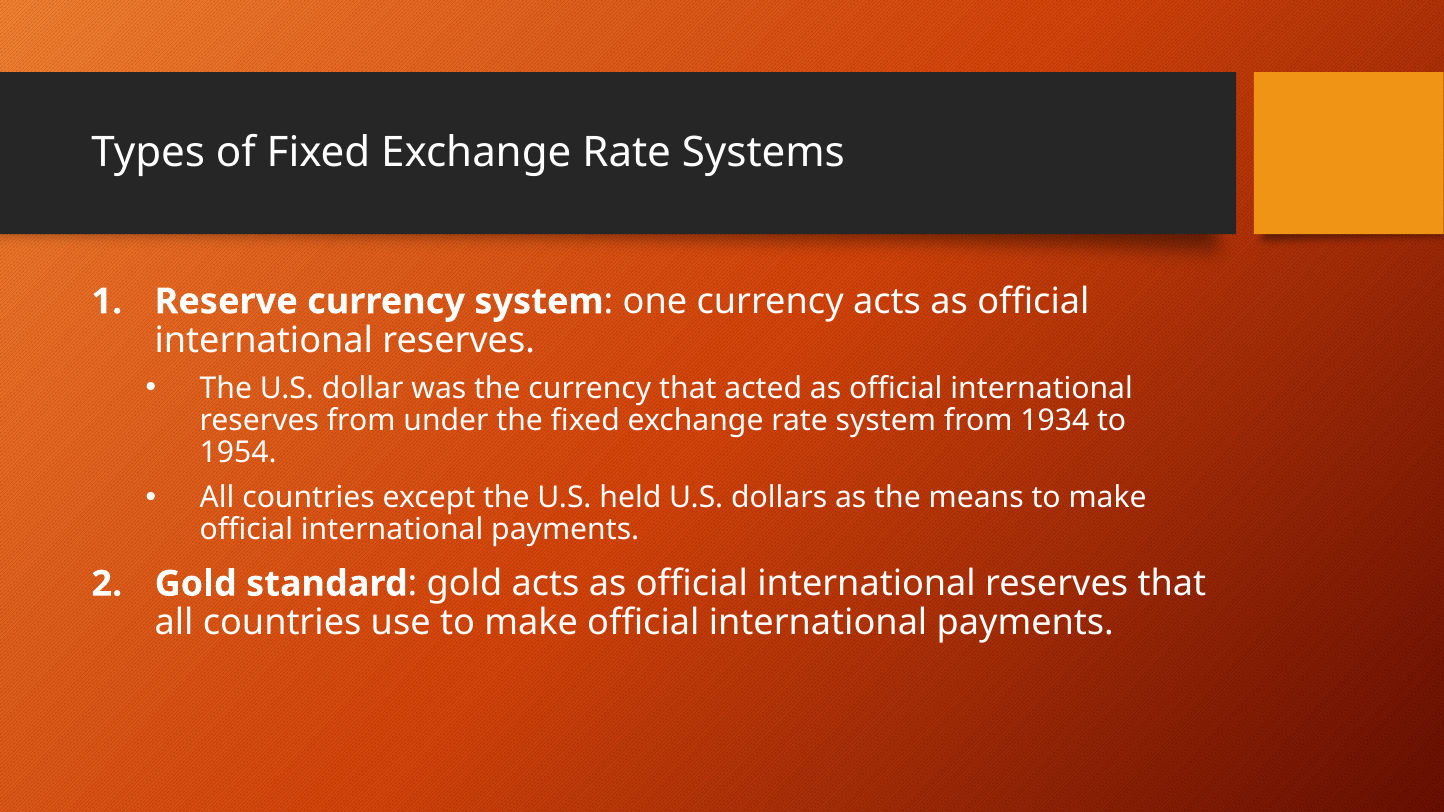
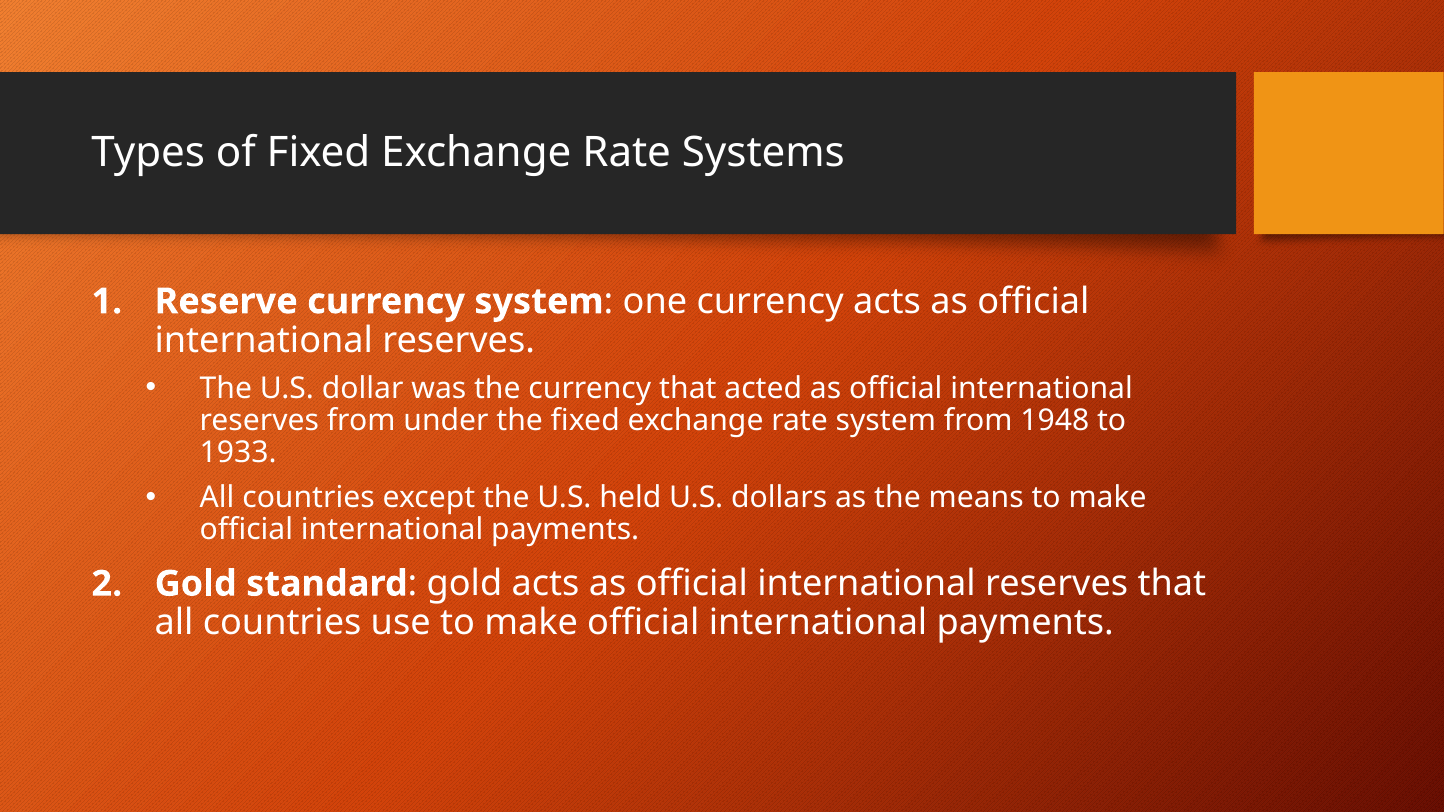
1934: 1934 -> 1948 (1055, 421)
1954: 1954 -> 1933 (238, 453)
